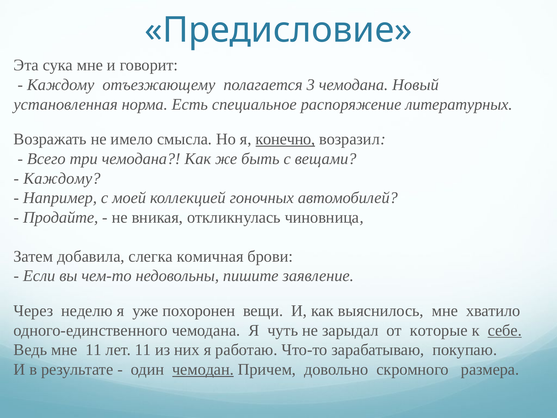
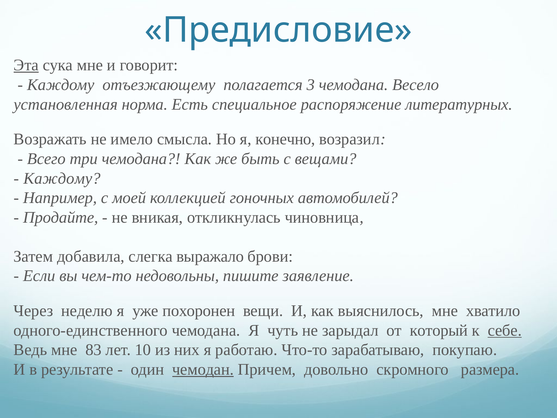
Эта underline: none -> present (26, 65)
Новый: Новый -> Весело (416, 85)
конечно underline: present -> none (285, 139)
комичная: комичная -> выражало (210, 256)
которые: которые -> который (439, 330)
мне 11: 11 -> 83 (93, 350)
лет 11: 11 -> 10 (143, 350)
